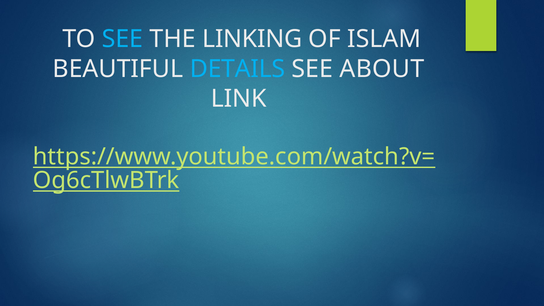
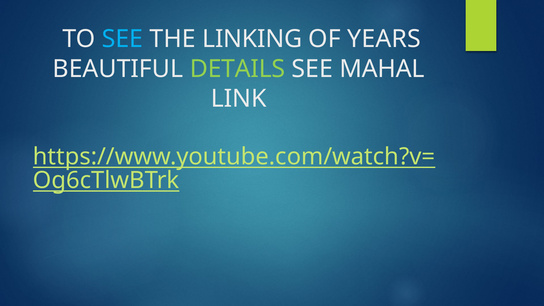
ISLAM: ISLAM -> YEARS (384, 39)
DETAILS colour: light blue -> light green (238, 69)
ABOUT: ABOUT -> MAHAL (382, 69)
